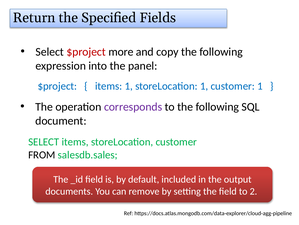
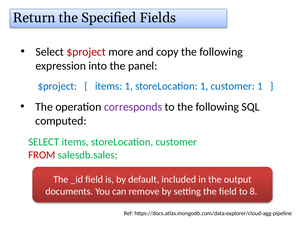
document: document -> computed (61, 120)
FROM colour: black -> red (42, 154)
2: 2 -> 8 (253, 191)
